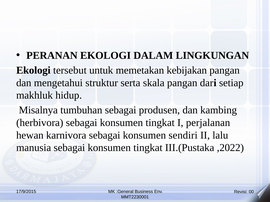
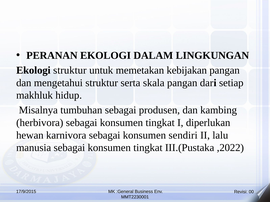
Ekologi tersebut: tersebut -> struktur (70, 70)
perjalanan: perjalanan -> diperlukan (208, 123)
